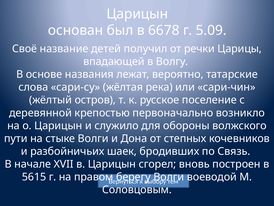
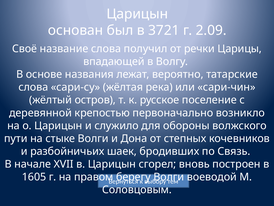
6678: 6678 -> 3721 (164, 30)
5.09: 5.09 -> 2.09 (211, 30)
название детей: детей -> слова (106, 49)
5615: 5615 -> 1605 (34, 177)
